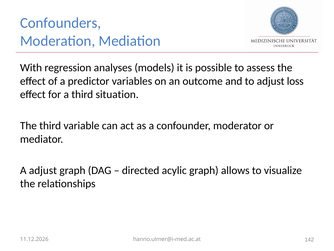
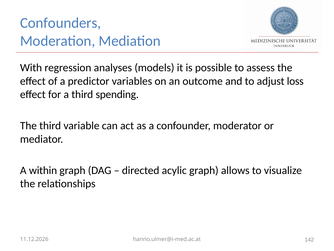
situation: situation -> spending (117, 94)
A adjust: adjust -> within (43, 170)
